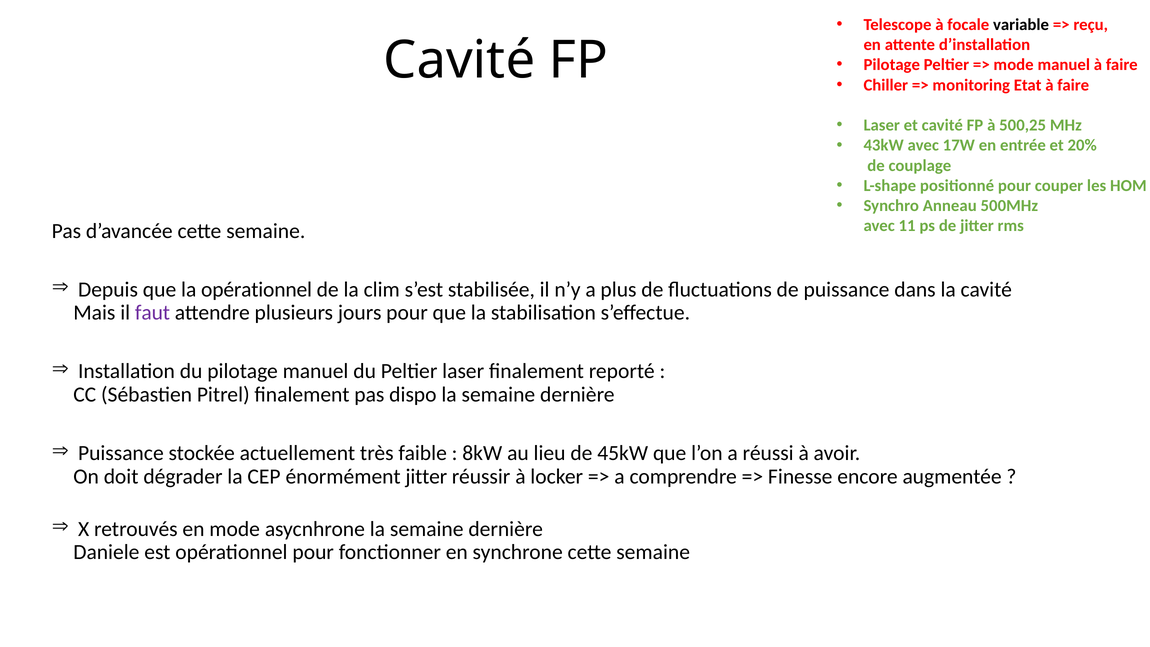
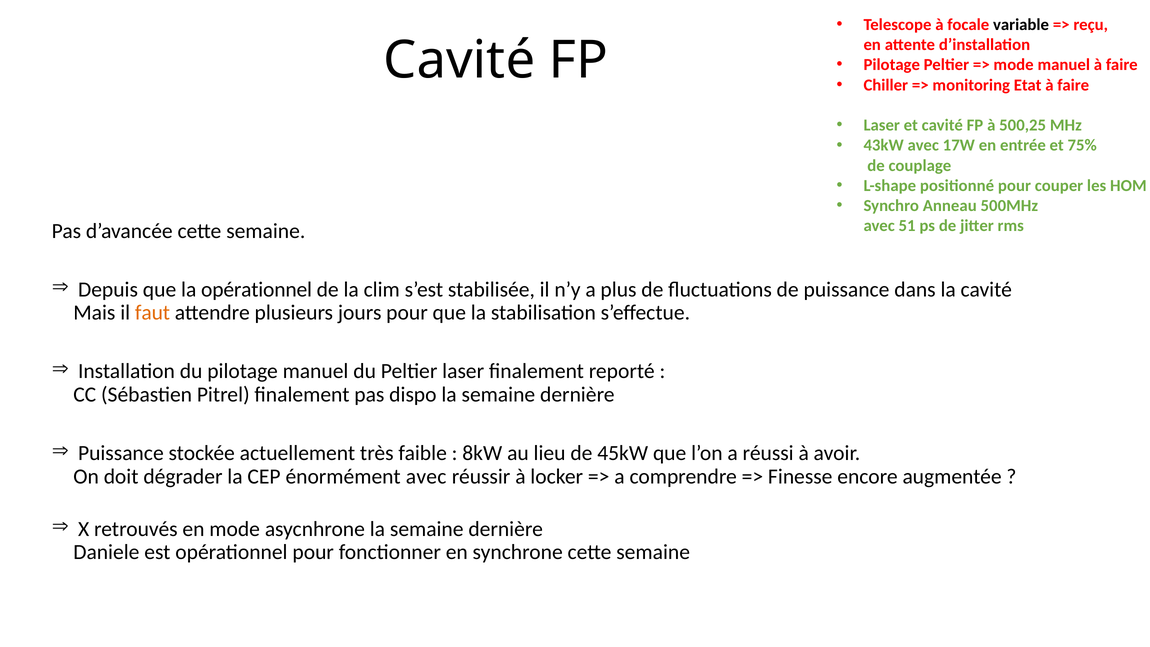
20%: 20% -> 75% (1082, 145)
11: 11 -> 51 (907, 226)
faut colour: purple -> orange (152, 313)
énormément jitter: jitter -> avec (426, 476)
